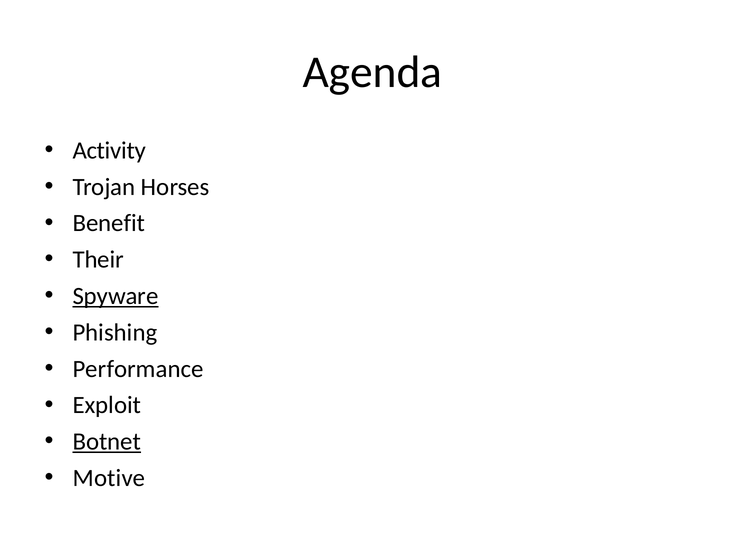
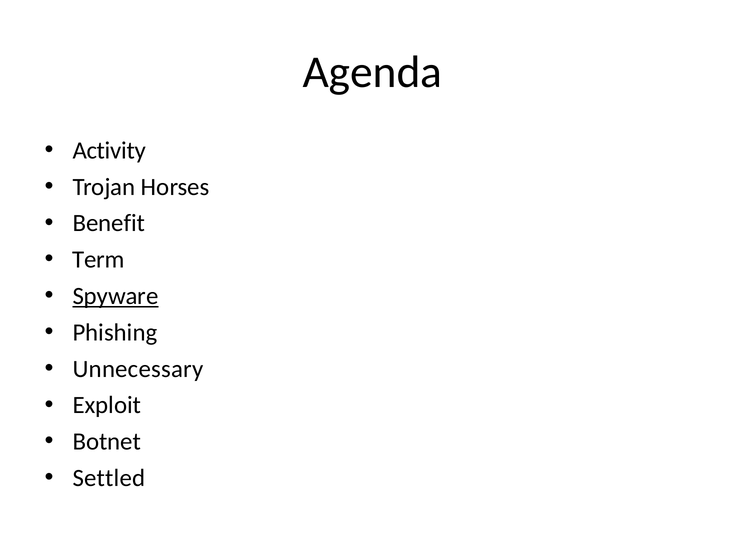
Their: Their -> Term (98, 260)
Performance: Performance -> Unnecessary (138, 369)
Botnet underline: present -> none (107, 442)
Motive: Motive -> Settled (109, 479)
